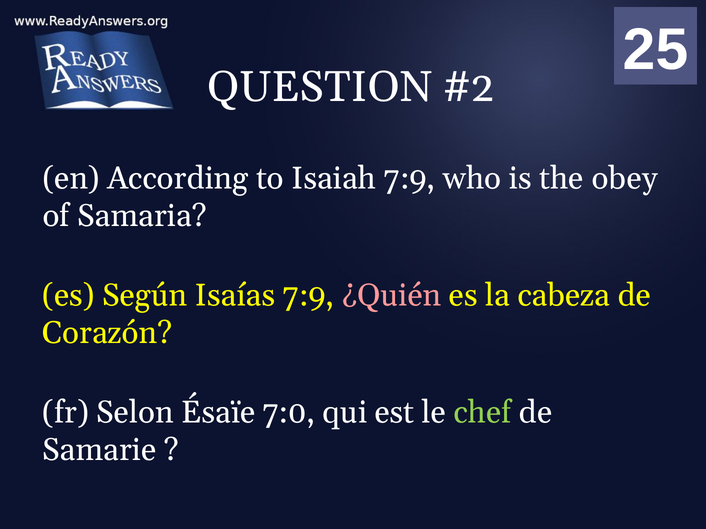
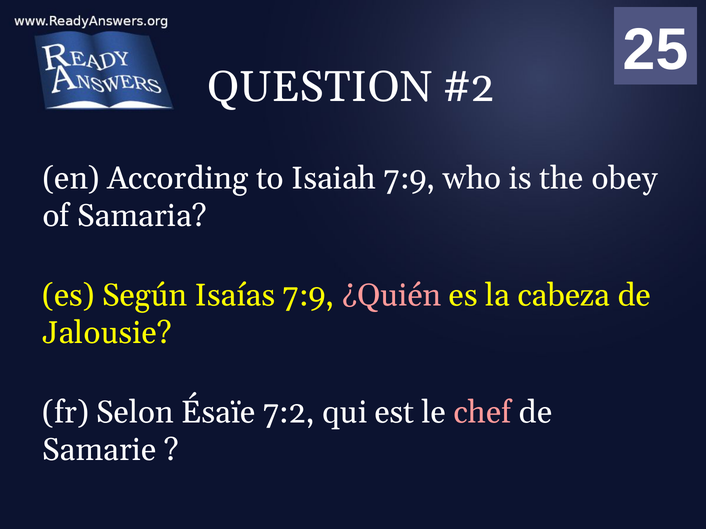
Corazón: Corazón -> Jalousie (107, 333)
7:0: 7:0 -> 7:2 (289, 413)
chef colour: light green -> pink (482, 413)
